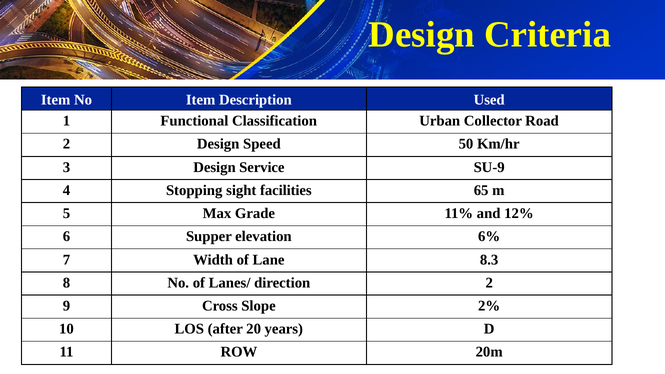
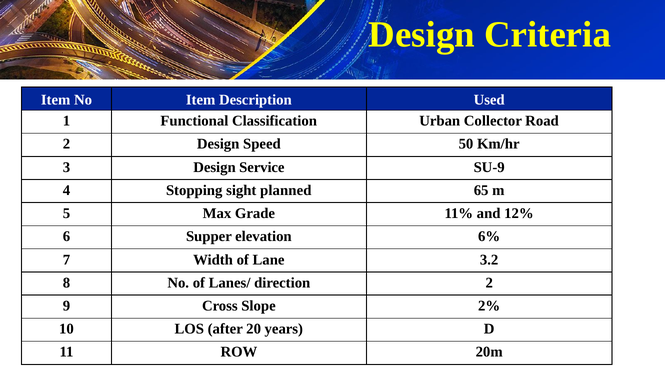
facilities: facilities -> planned (286, 190)
8.3: 8.3 -> 3.2 (489, 260)
